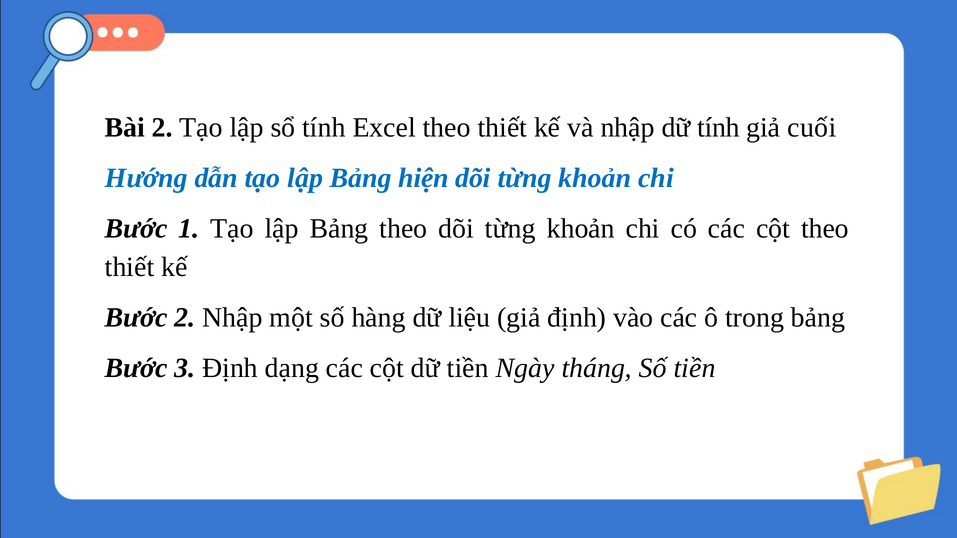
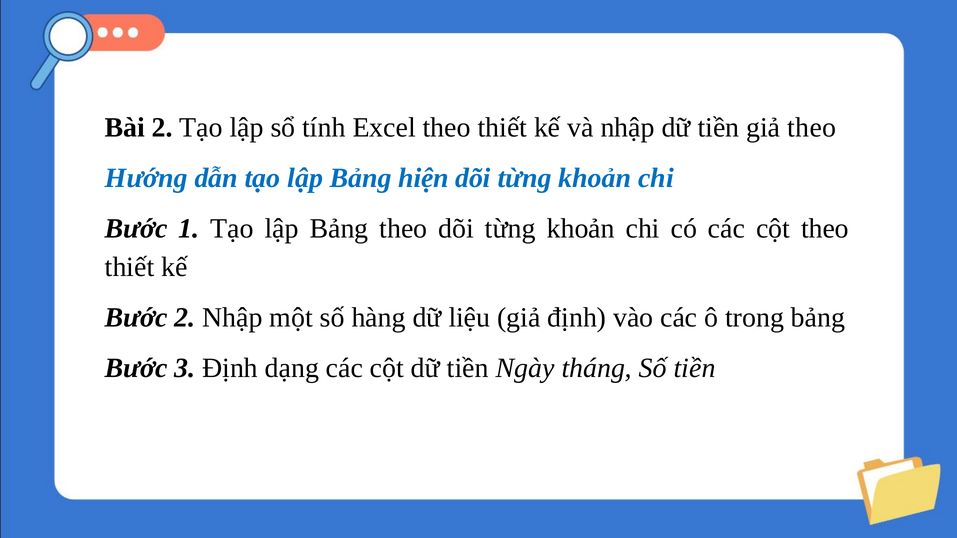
nhập dữ tính: tính -> tiền (718, 128)
giả cuối: cuối -> theo (812, 128)
